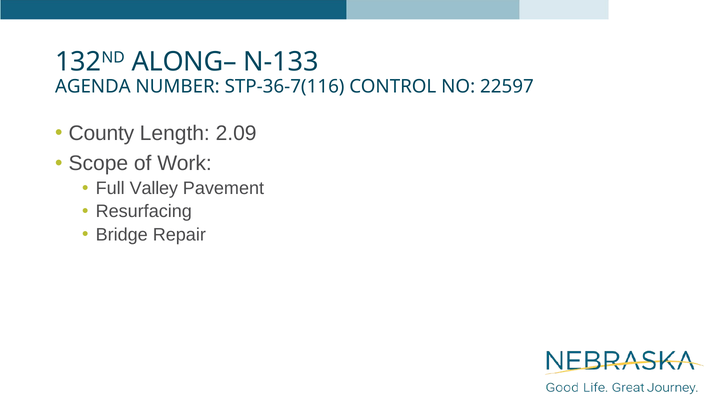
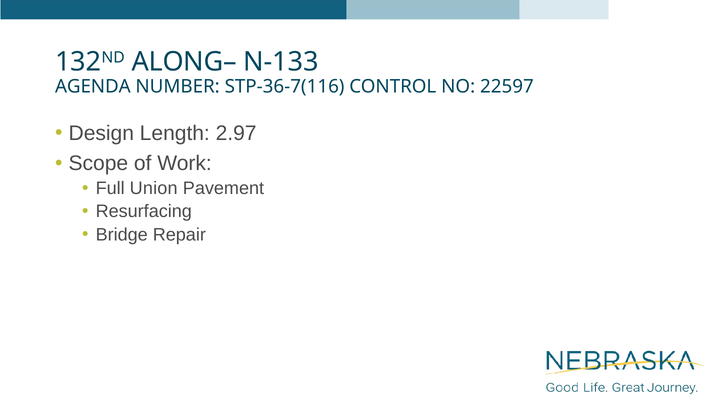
County: County -> Design (101, 133)
2.09: 2.09 -> 2.97 (236, 133)
Valley: Valley -> Union (154, 188)
